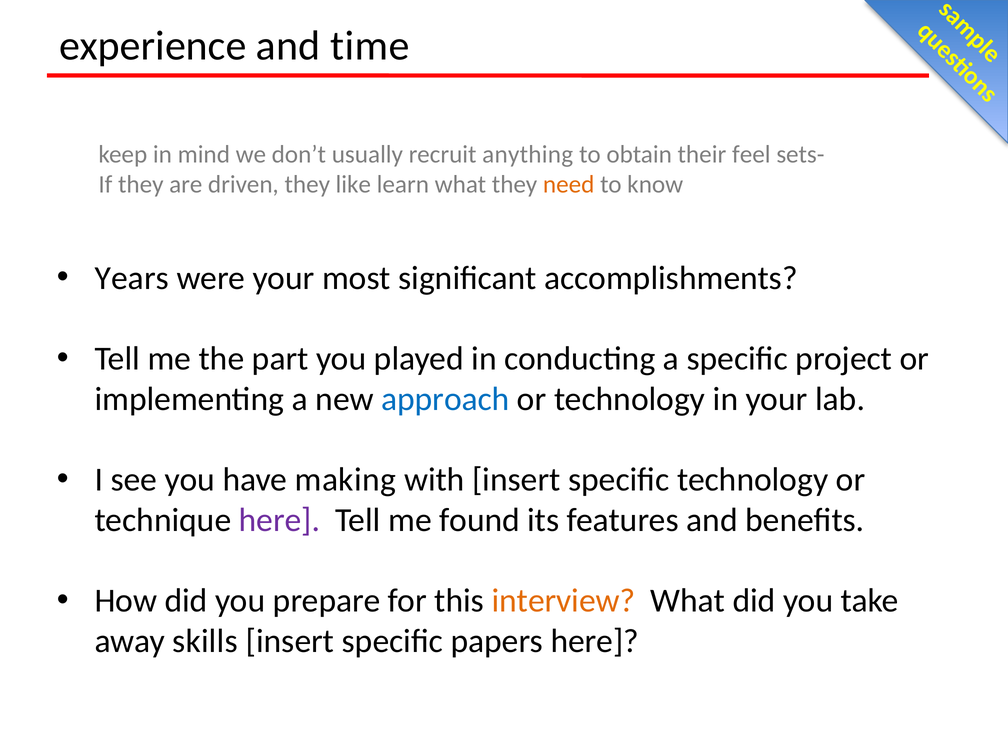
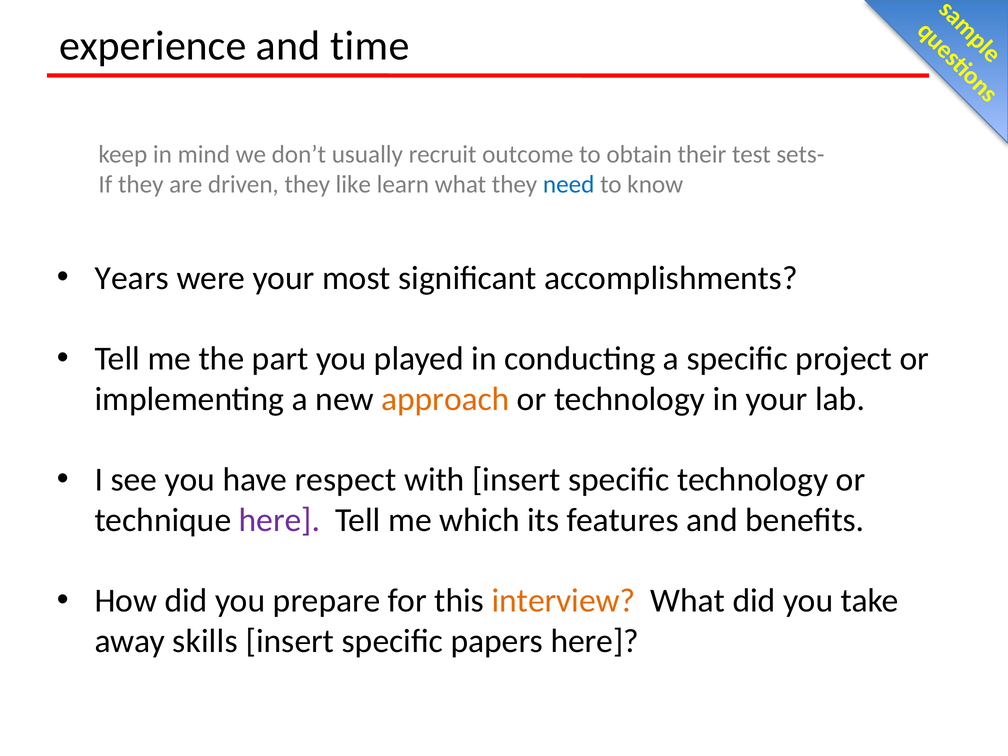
anything: anything -> outcome (528, 154)
feel: feel -> test (751, 154)
need colour: orange -> blue (569, 184)
approach colour: blue -> orange (445, 399)
making: making -> respect (346, 480)
found: found -> which (480, 520)
